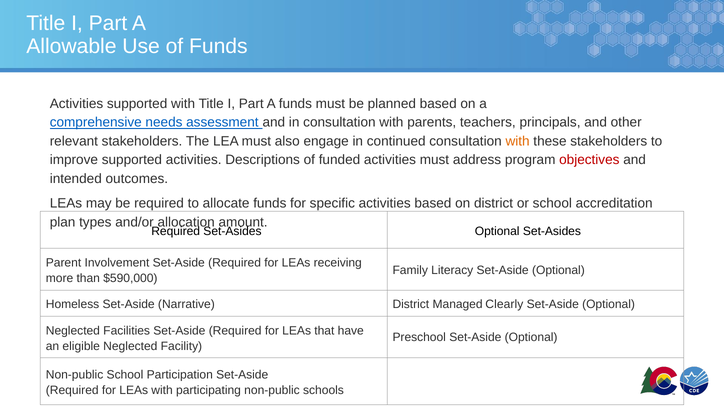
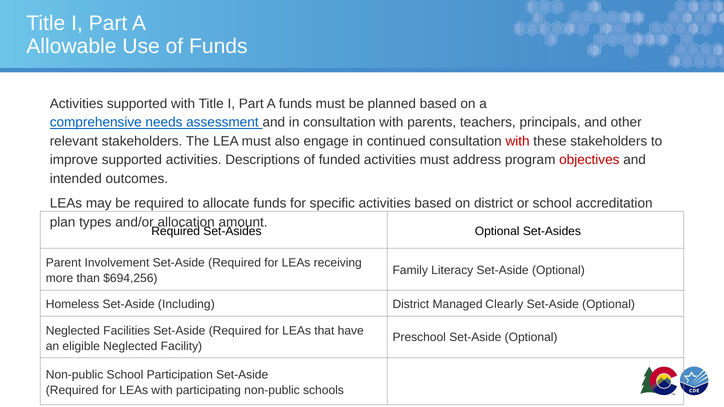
with colour: orange -> red (518, 141)
$590,000: $590,000 -> $694,256 (130, 278)
Narrative: Narrative -> Including (186, 305)
